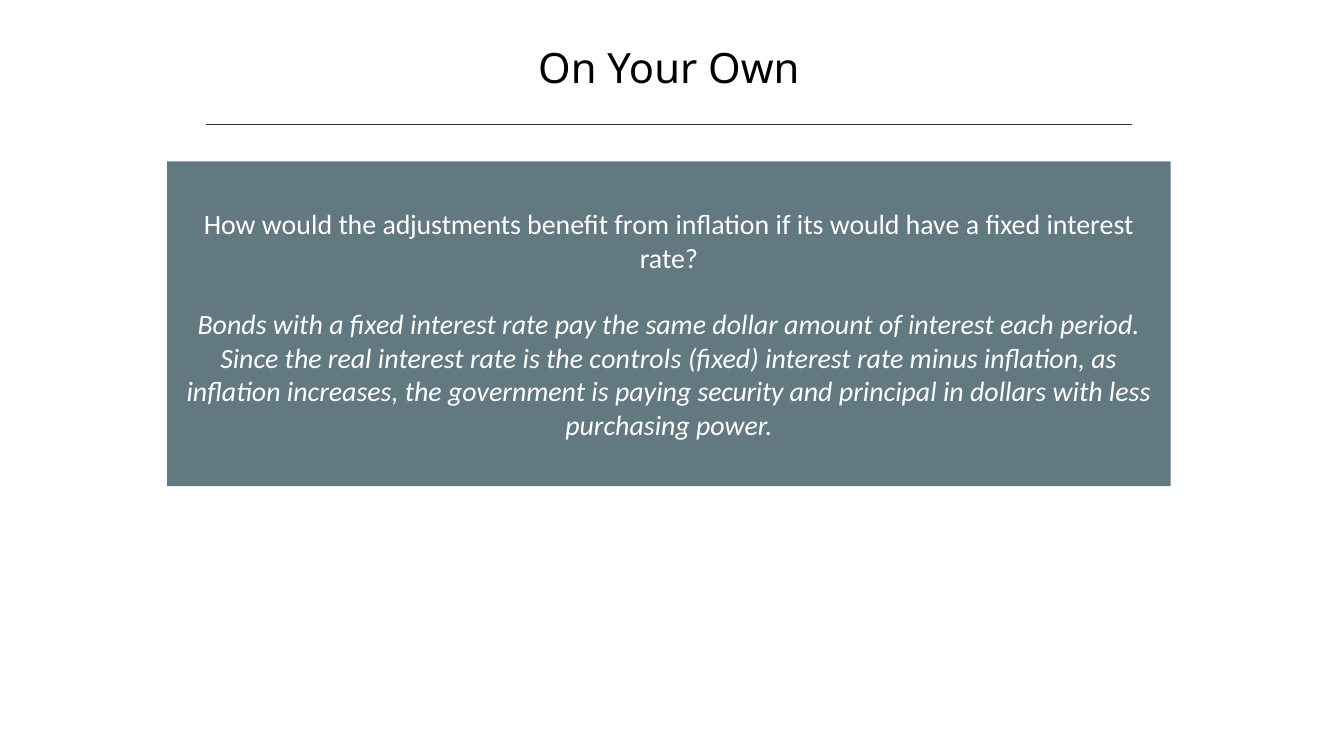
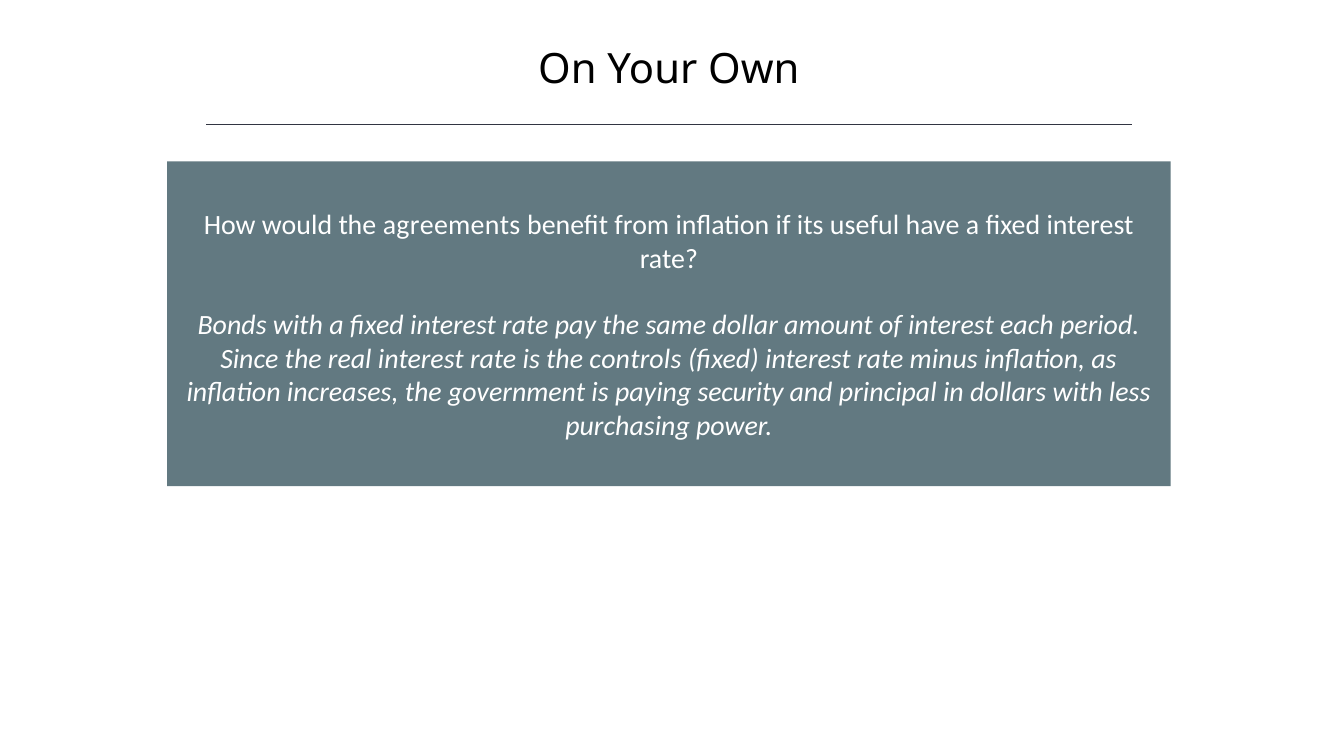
adjustments: adjustments -> agreements (452, 226)
its would: would -> useful (865, 226)
